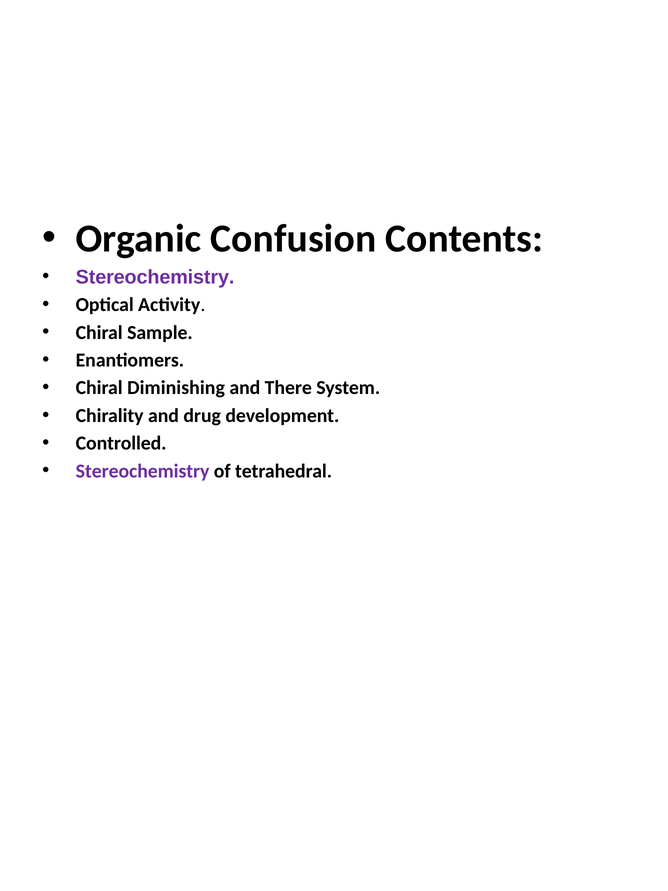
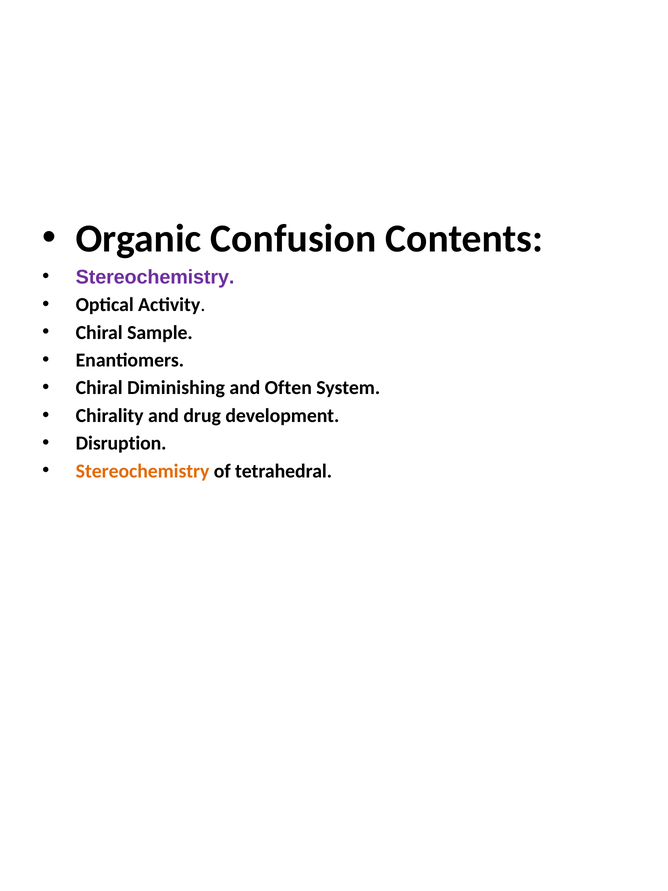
There: There -> Often (288, 388)
Controlled: Controlled -> Disruption (121, 443)
Stereochemistry colour: purple -> orange (143, 471)
